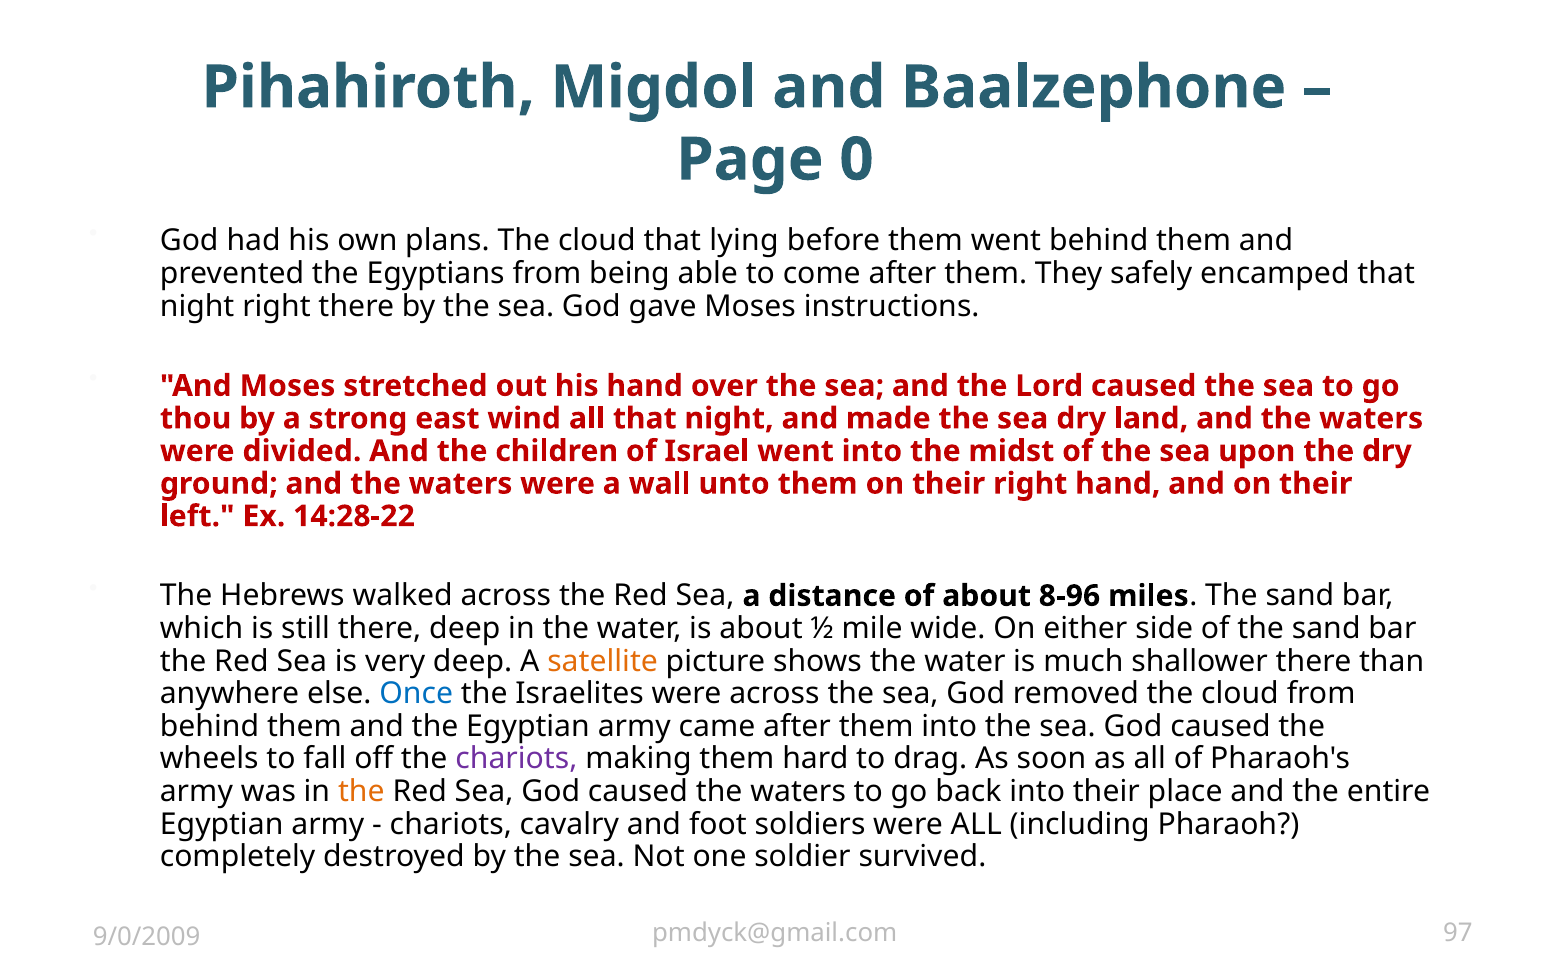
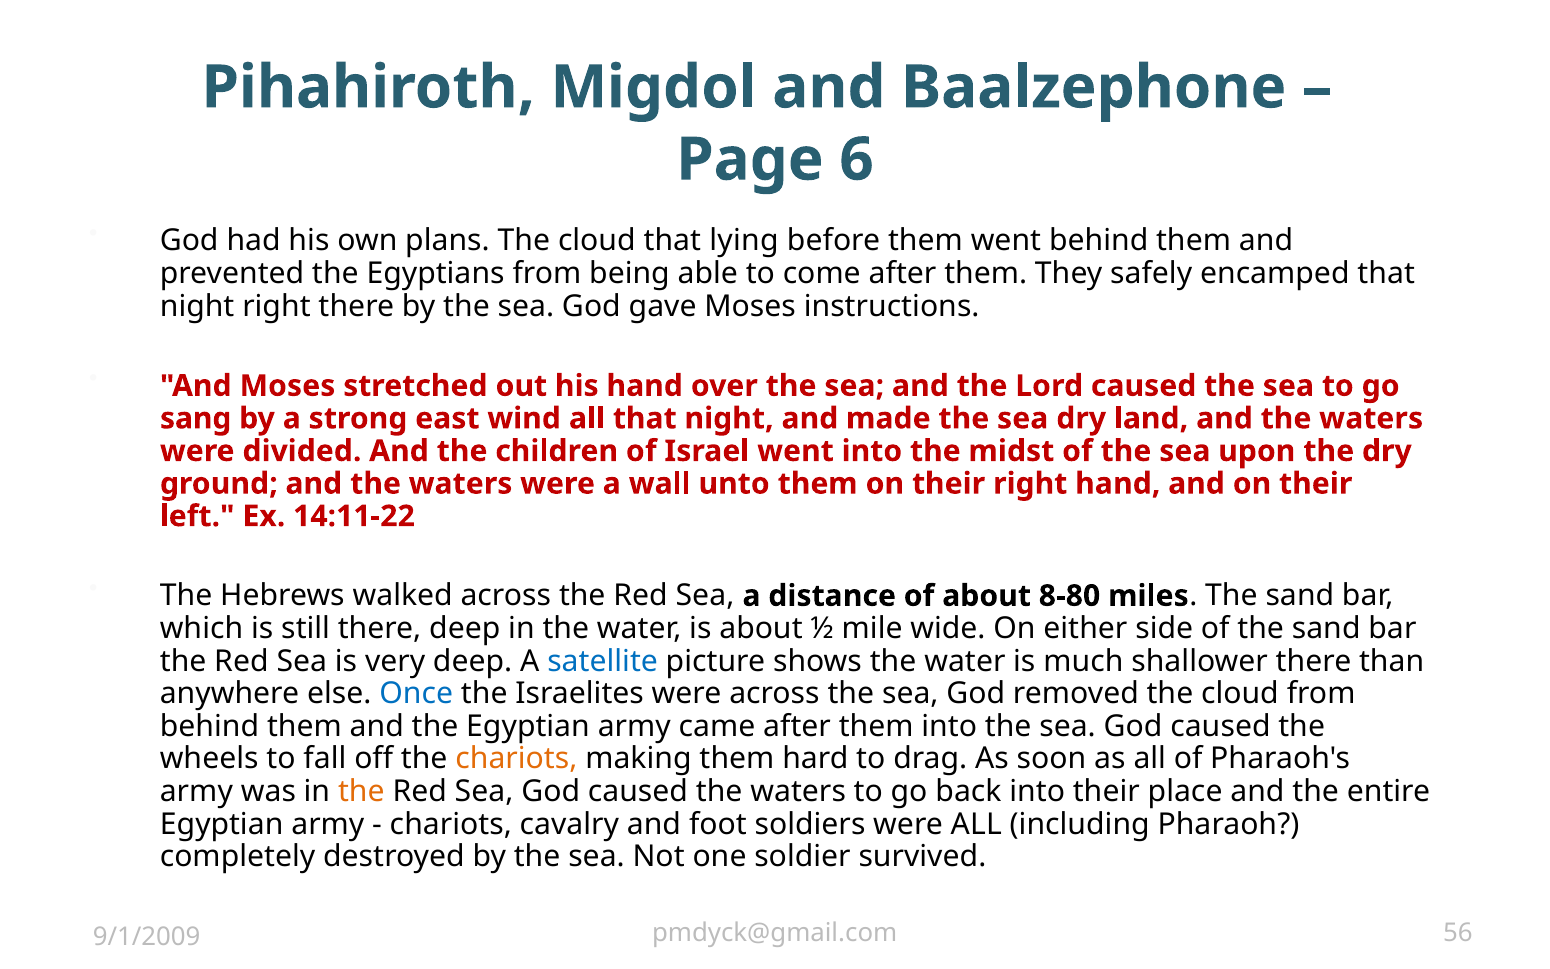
0: 0 -> 6 (857, 160)
thou: thou -> sang (196, 418)
14:28-22: 14:28-22 -> 14:11-22 (354, 516)
8-96: 8-96 -> 8-80 (1069, 596)
satellite colour: orange -> blue (603, 661)
chariots colour: purple -> orange (516, 759)
97: 97 -> 56 (1458, 932)
9/0/2009: 9/0/2009 -> 9/1/2009 (147, 937)
